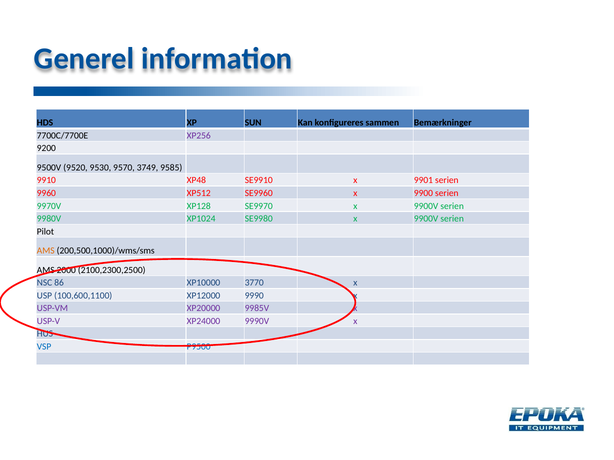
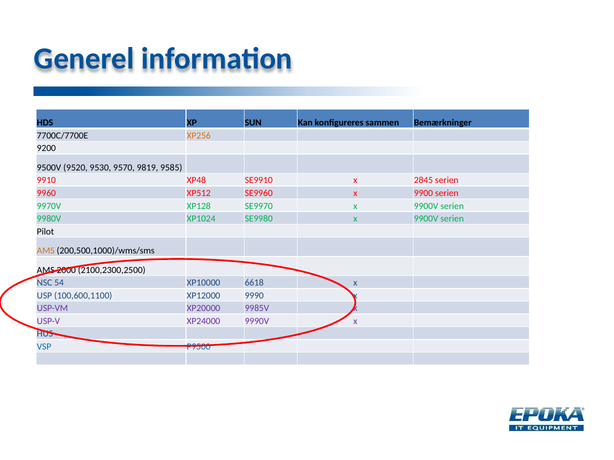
XP256 colour: purple -> orange (199, 136)
3749: 3749 -> 9819 (147, 168)
9901: 9901 -> 2845 (423, 181)
86: 86 -> 54 (59, 283)
3770: 3770 -> 6618 (254, 283)
